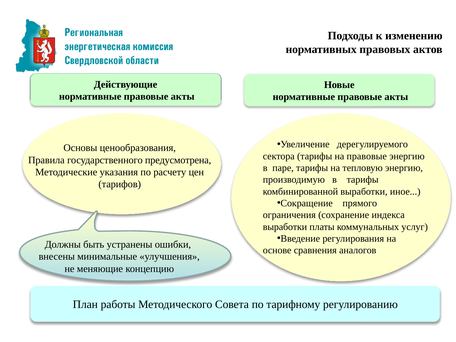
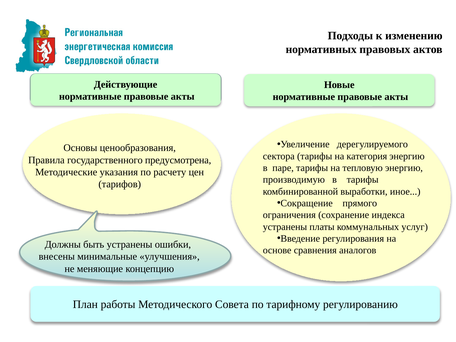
на правовые: правовые -> категория (367, 156)
выработки: выработки -> устранены (285, 227)
